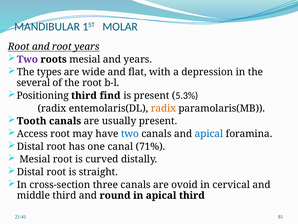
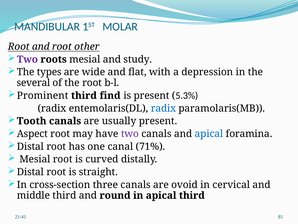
root years: years -> other (87, 47)
and years: years -> study (138, 59)
Positioning: Positioning -> Prominent (43, 95)
radix colour: orange -> blue (163, 108)
Access: Access -> Aspect (32, 133)
two colour: blue -> purple (130, 133)
